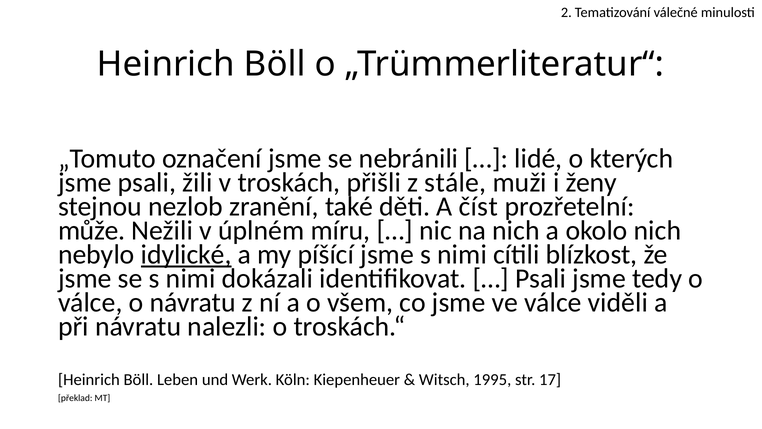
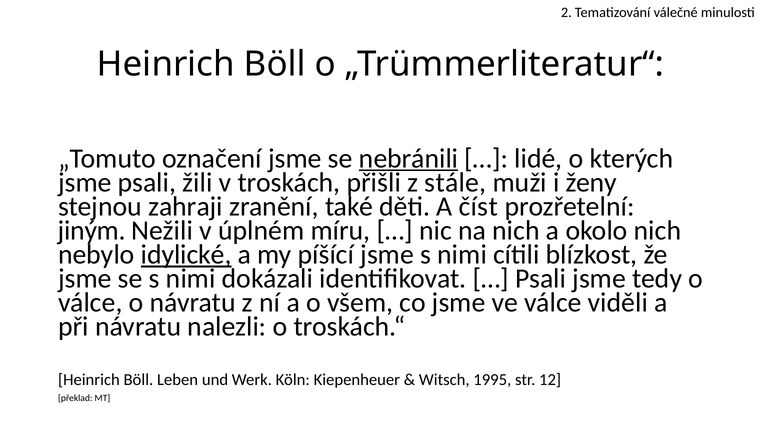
nebránili underline: none -> present (409, 158)
nezlob: nezlob -> zahraji (186, 206)
může: může -> jiným (92, 230)
17: 17 -> 12 (550, 380)
